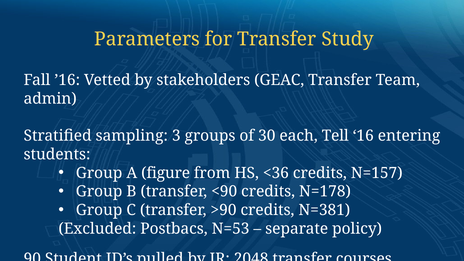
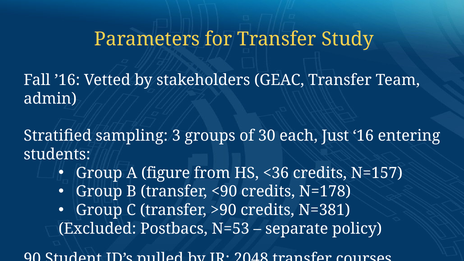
each Tell: Tell -> Just (335, 136)
